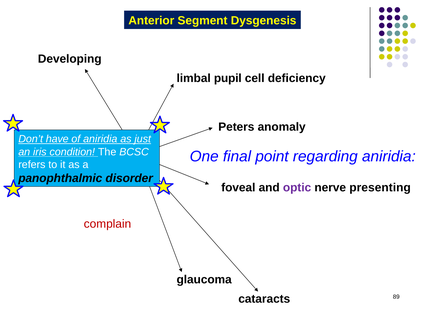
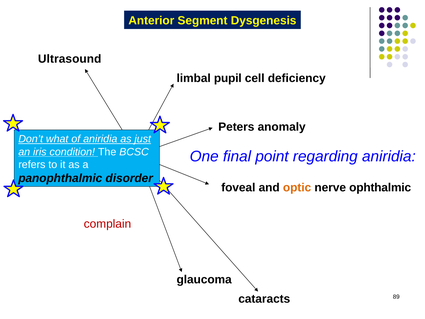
Developing: Developing -> Ultrasound (70, 59)
have: have -> what (57, 139)
optic colour: purple -> orange (297, 187)
presenting: presenting -> ophthalmic (380, 187)
